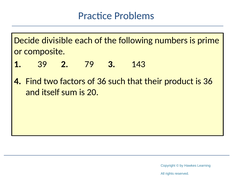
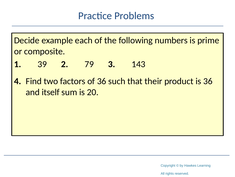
divisible: divisible -> example (57, 40)
